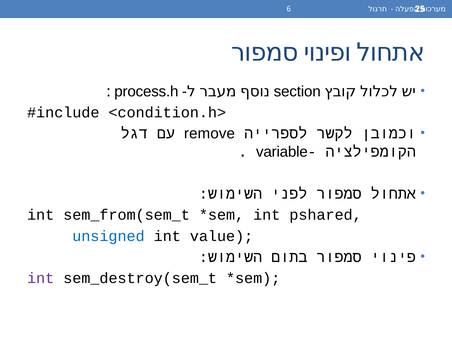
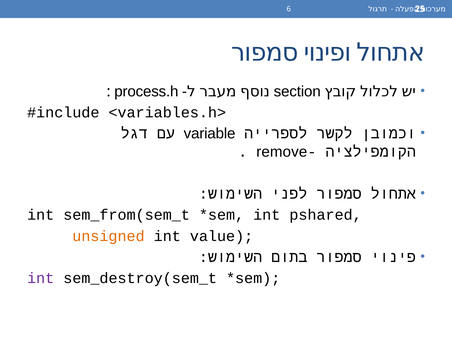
<condition.h>: <condition.h> -> <variables.h> (167, 113)
remove: remove -> variable (210, 134)
variable: variable -> remove (282, 152)
unsigned colour: blue -> orange (108, 236)
